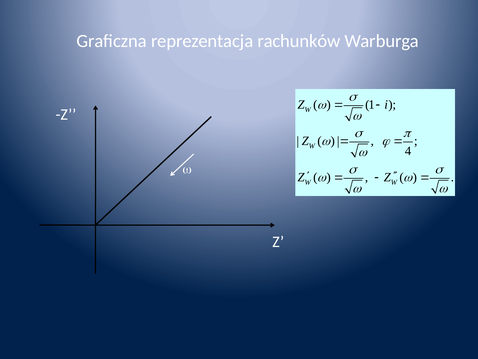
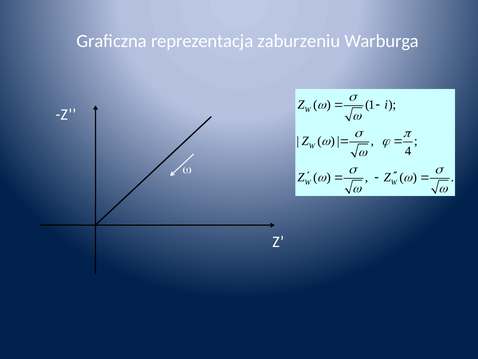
rachunków: rachunków -> zaburzeniu (299, 41)
